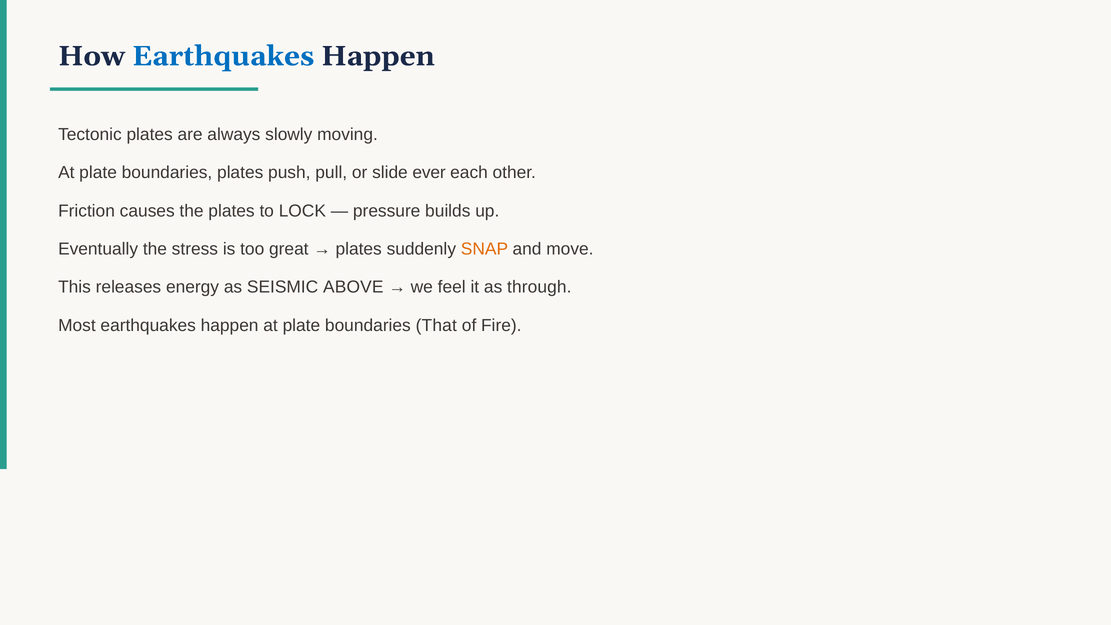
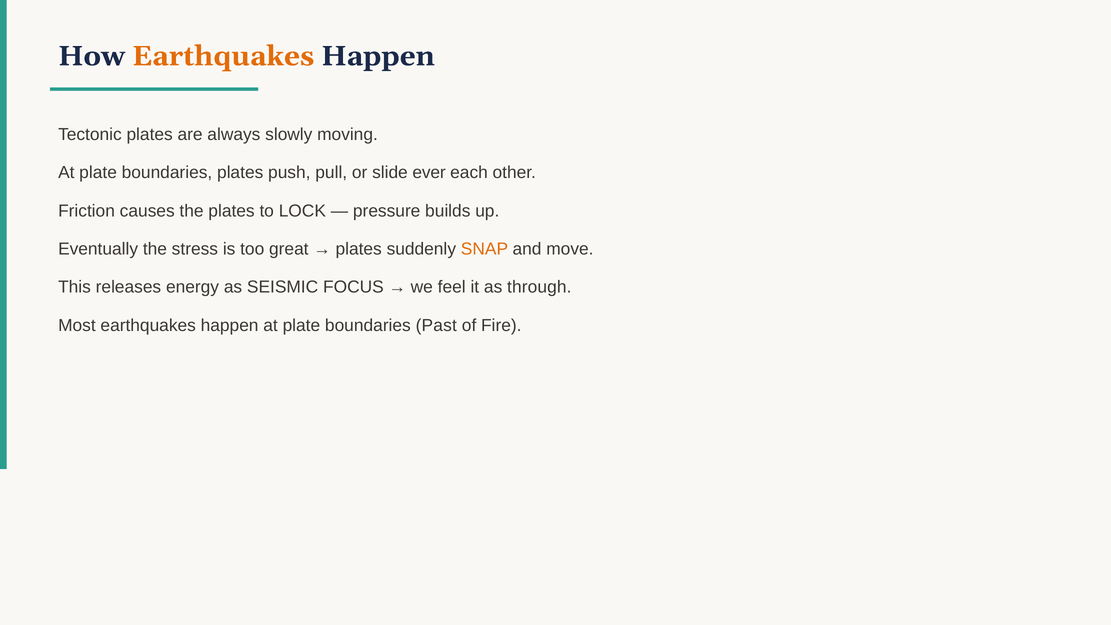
Earthquakes colour: blue -> orange (223, 56)
ABOVE: ABOVE -> FOCUS (353, 287)
That: That -> Past (436, 325)
